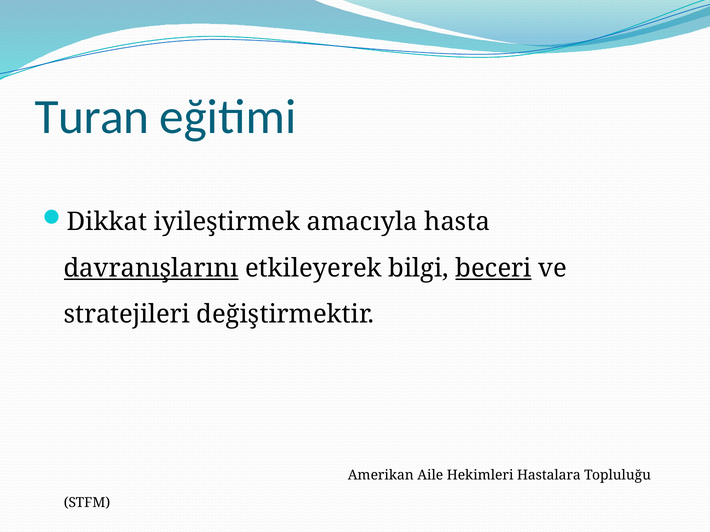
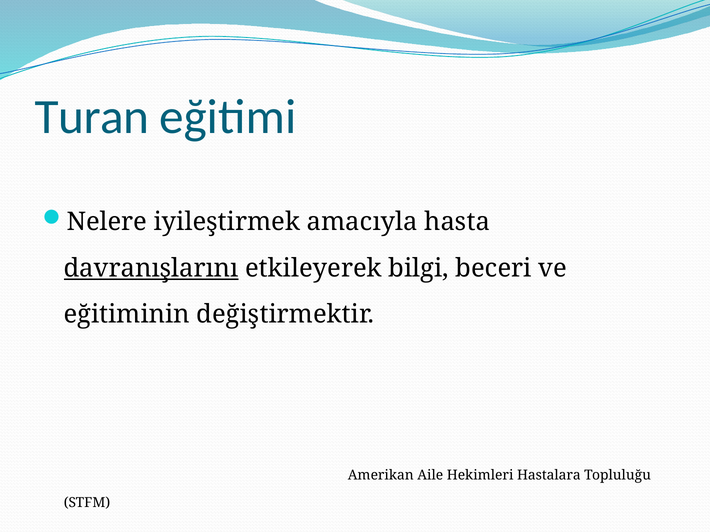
Dikkat: Dikkat -> Nelere (107, 222)
beceri underline: present -> none (494, 268)
stratejileri: stratejileri -> eğitiminin (127, 314)
